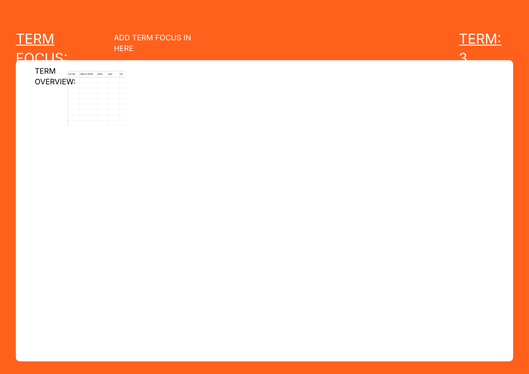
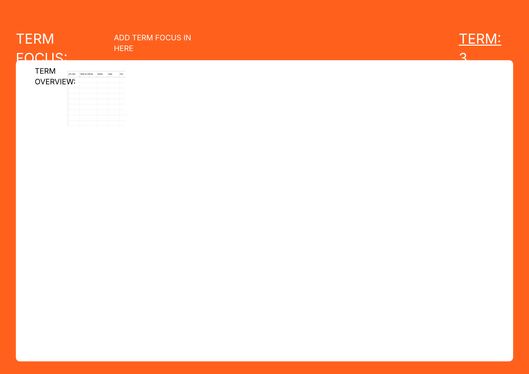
TERM underline: present -> none (35, 39)
